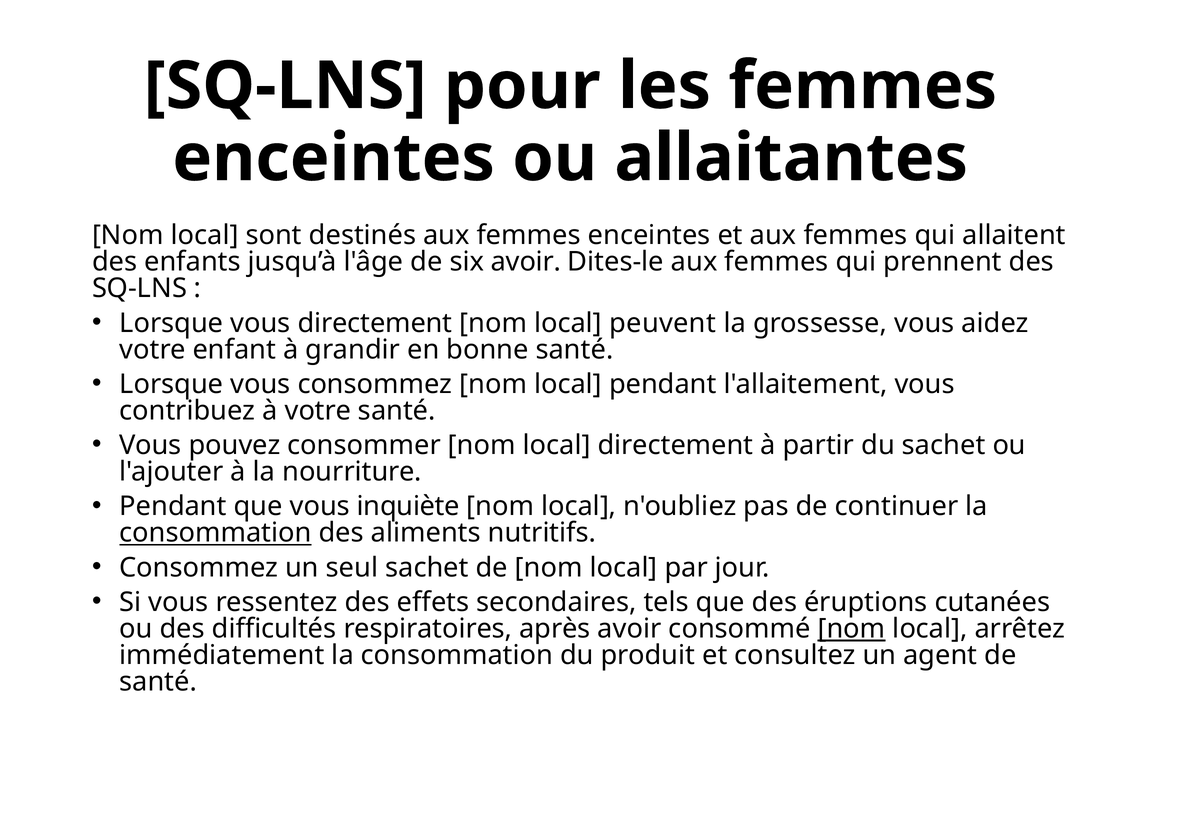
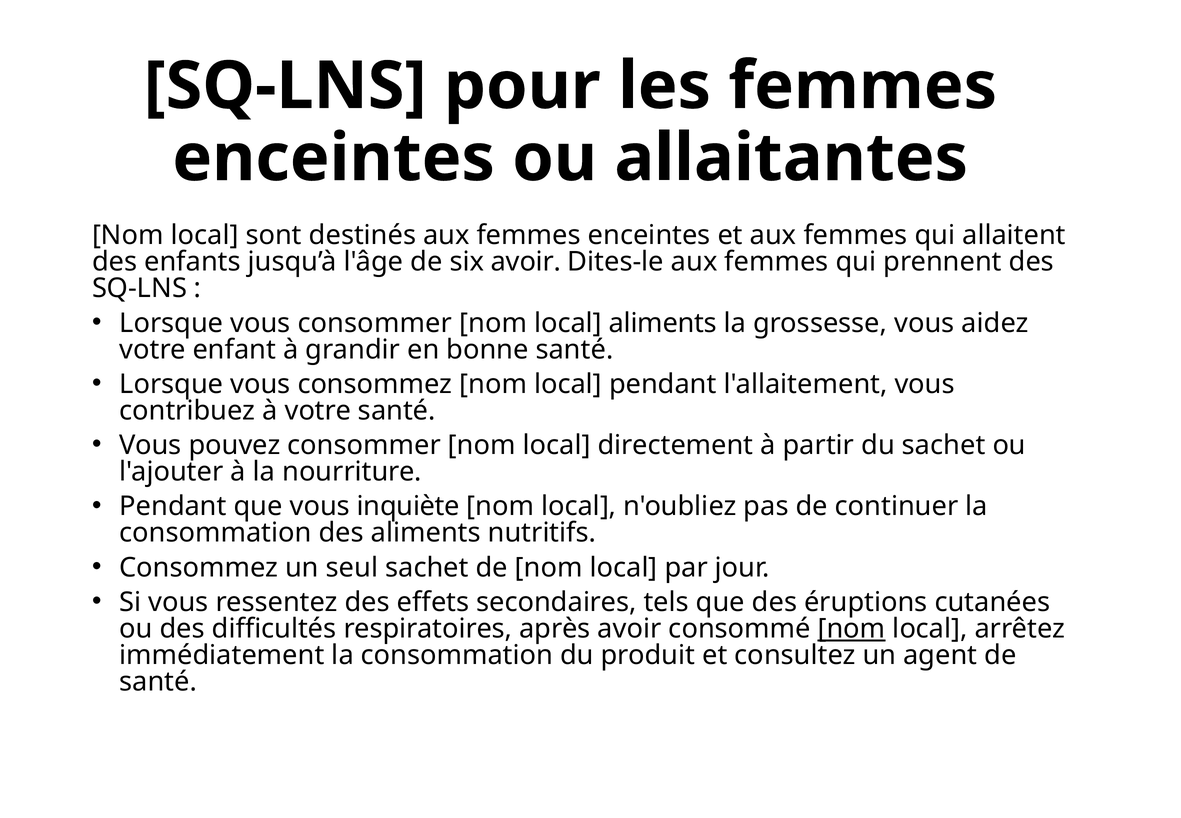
vous directement: directement -> consommer (375, 323)
local peuvent: peuvent -> aliments (663, 323)
consommation underline: present -> none (215, 533)
